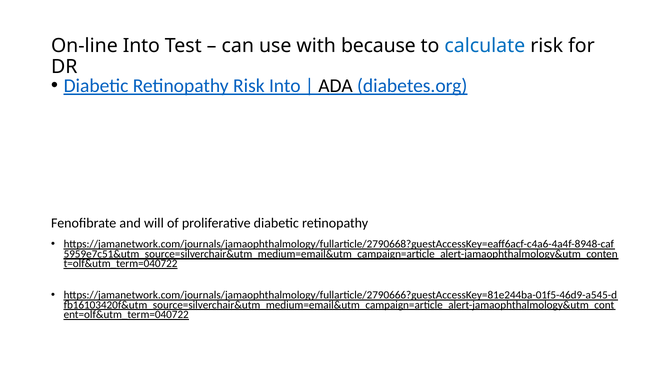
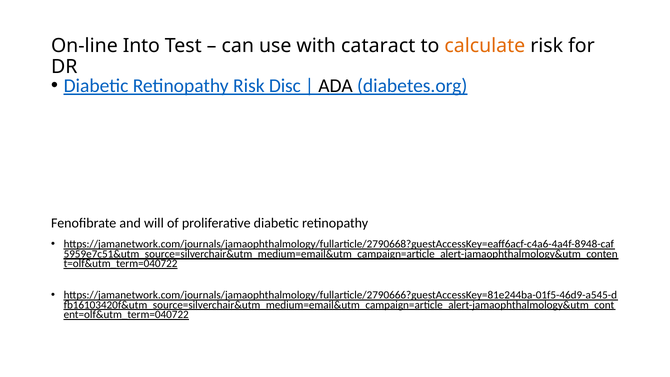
because: because -> cataract (378, 46)
calculate colour: blue -> orange (485, 46)
Risk Into: Into -> Disc (285, 86)
